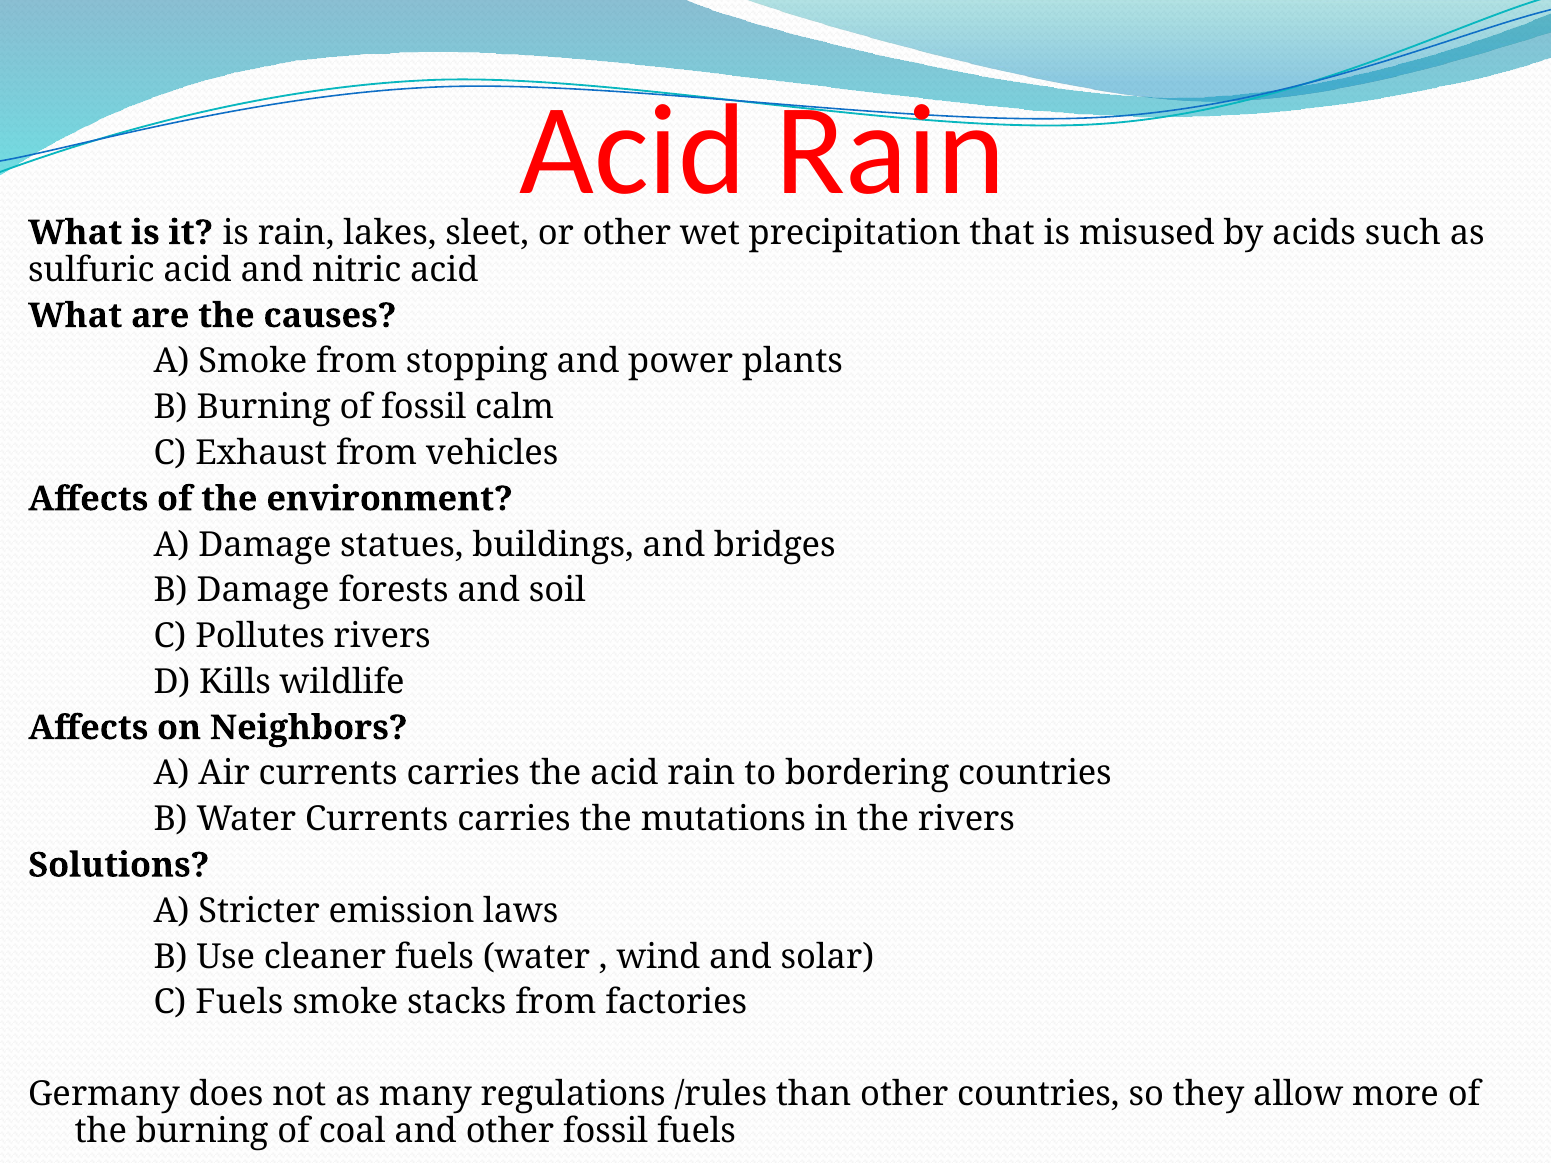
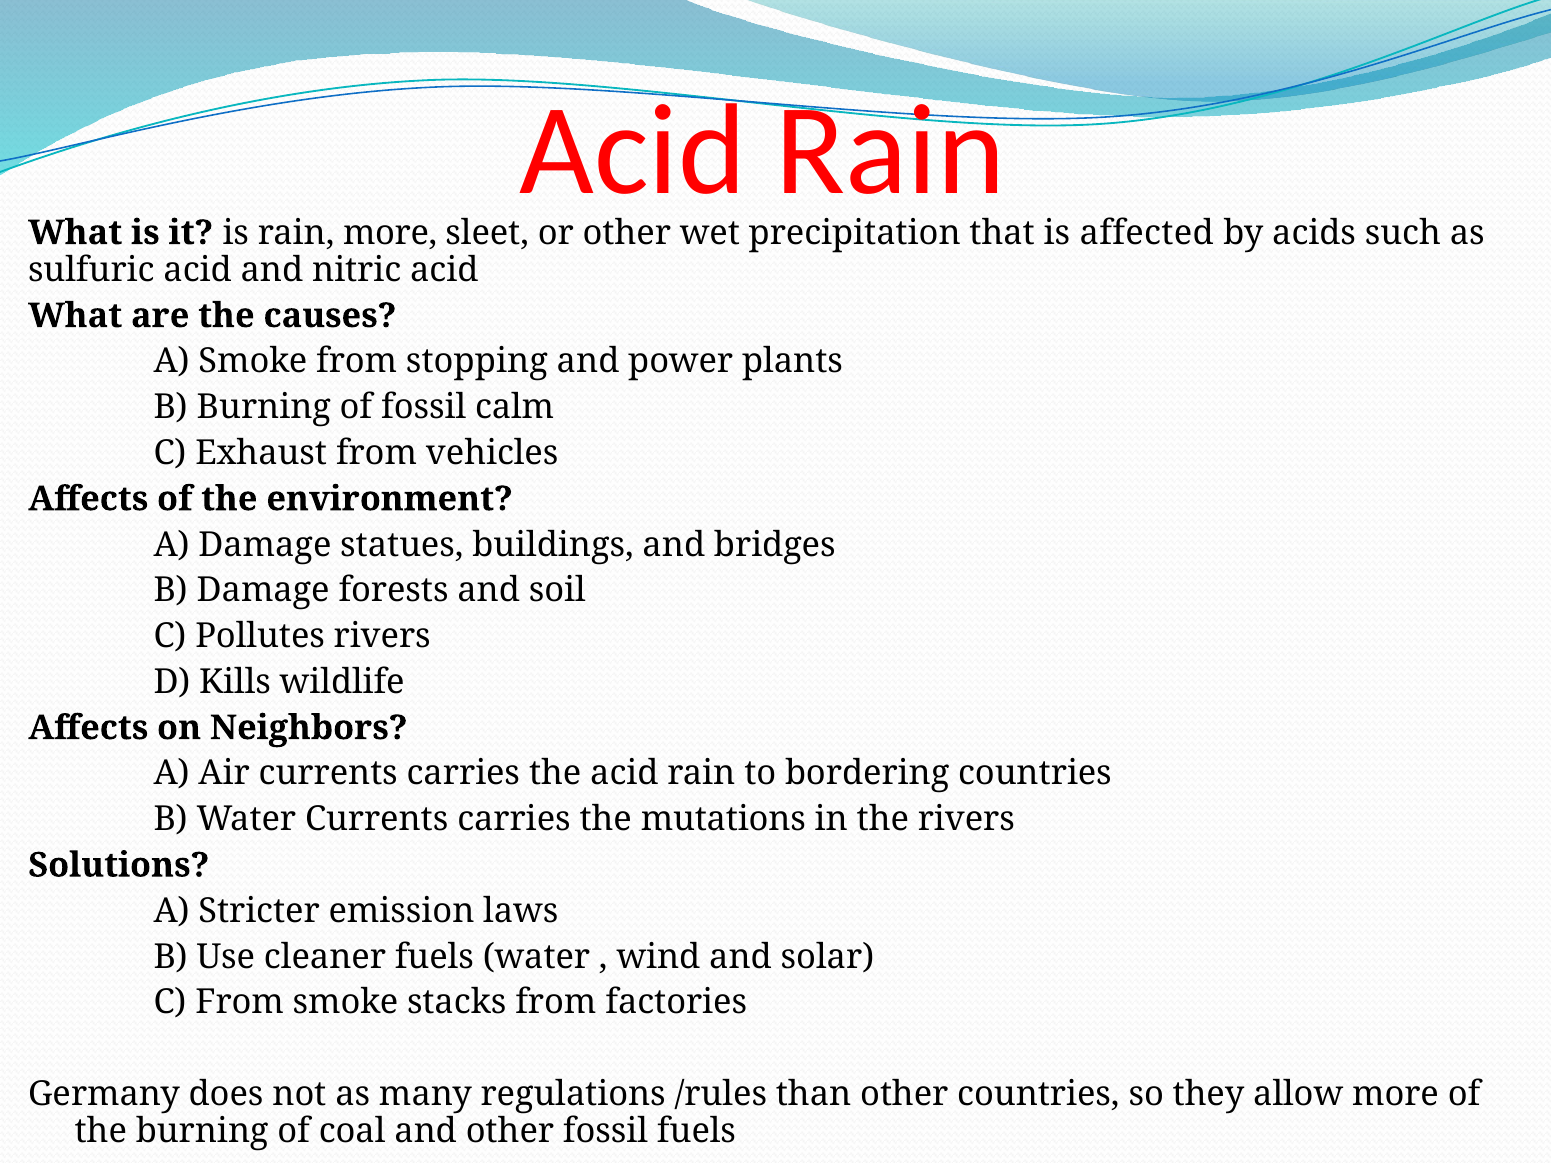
rain lakes: lakes -> more (390, 233)
misused: misused -> affected (1147, 233)
C Fuels: Fuels -> From (240, 1003)
